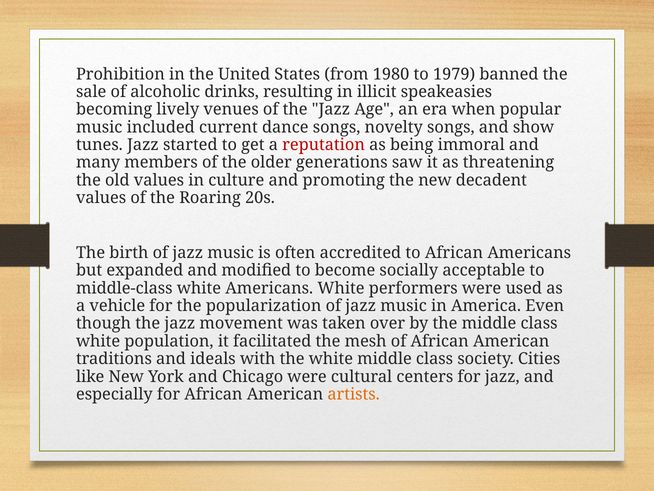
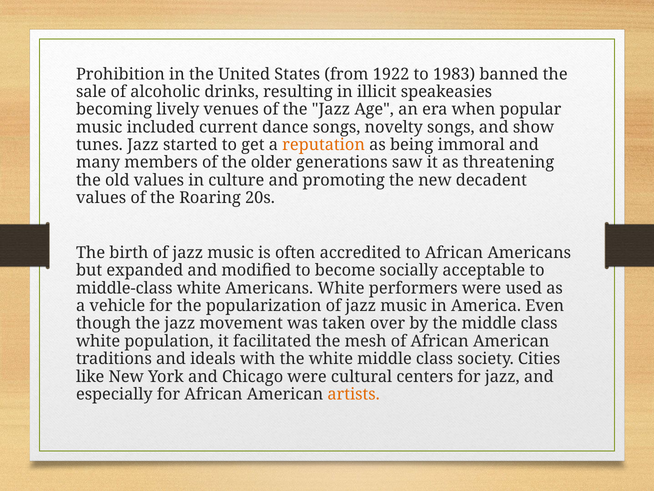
1980: 1980 -> 1922 (391, 74)
1979: 1979 -> 1983 (454, 74)
reputation colour: red -> orange (324, 145)
